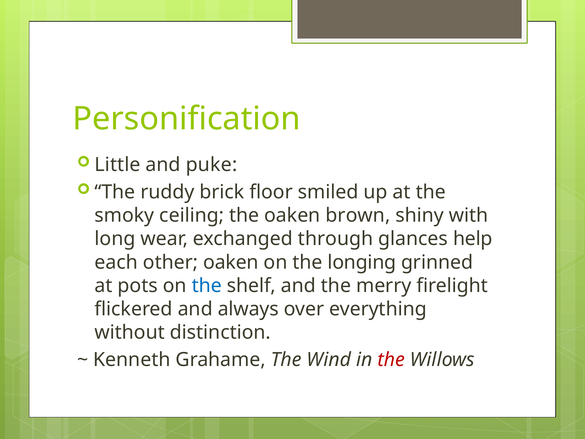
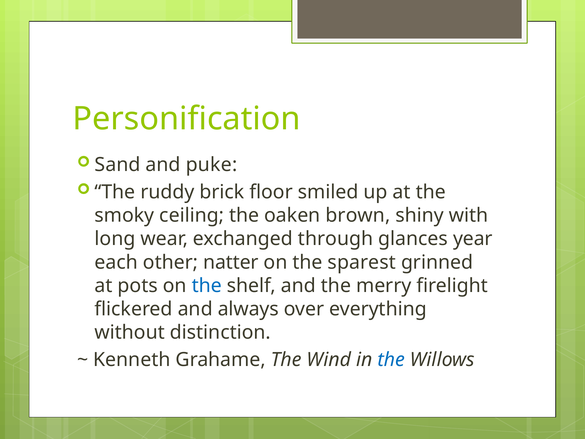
Little: Little -> Sand (118, 165)
help: help -> year (473, 239)
other oaken: oaken -> natter (231, 262)
longing: longing -> sparest (362, 262)
the colour: red -> blue (391, 360)
